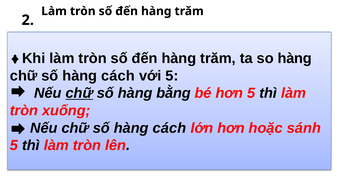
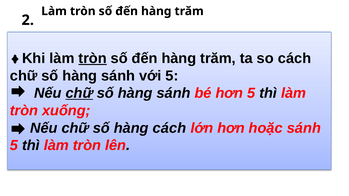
tròn underline: none -> present (93, 58)
so hàng: hàng -> cách (295, 58)
cách: cách -> sánh (118, 76)
bằng: bằng -> sánh (174, 93)
